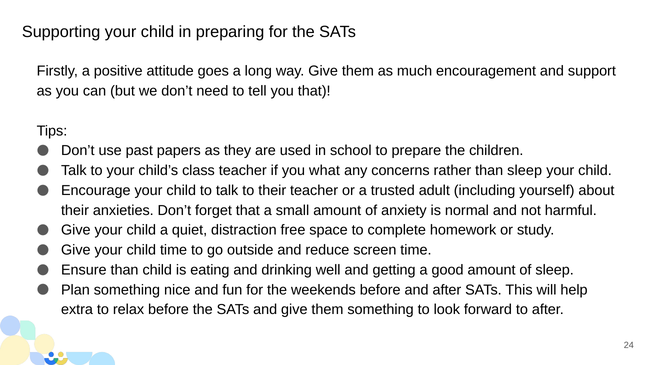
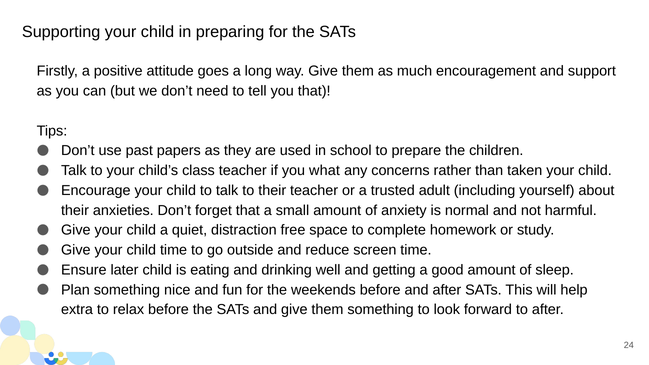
than sleep: sleep -> taken (525, 171)
Ensure than: than -> later (125, 270)
